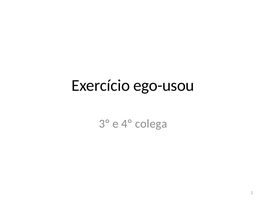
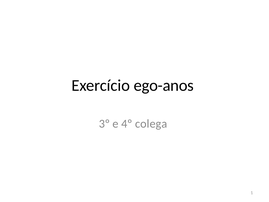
ego-usou: ego-usou -> ego-anos (164, 85)
